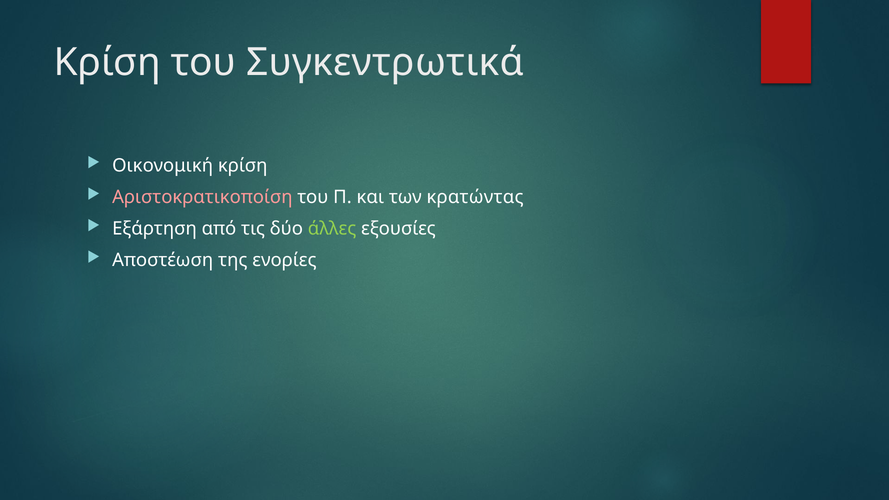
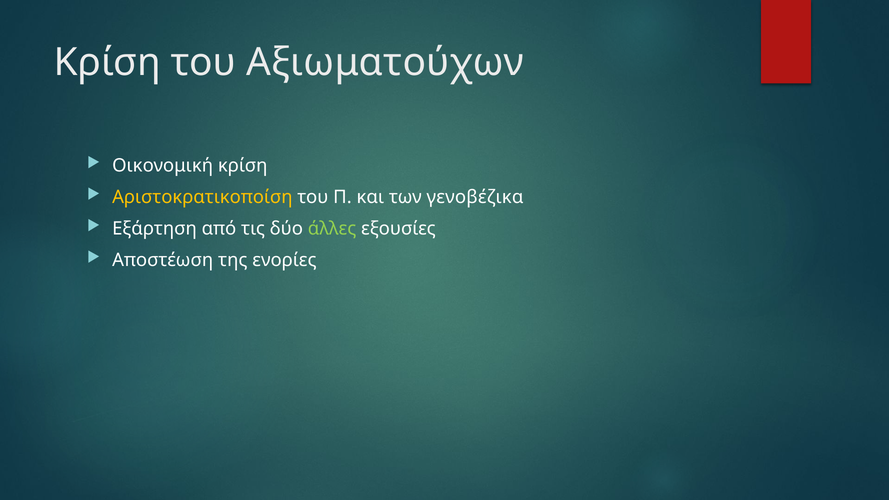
Συγκεντρωτικά: Συγκεντρωτικά -> Αξιωματούχων (385, 62)
Αριστοκρατικοποίση colour: pink -> yellow (202, 197)
κρατώντας: κρατώντας -> γενοβέζικα (475, 197)
